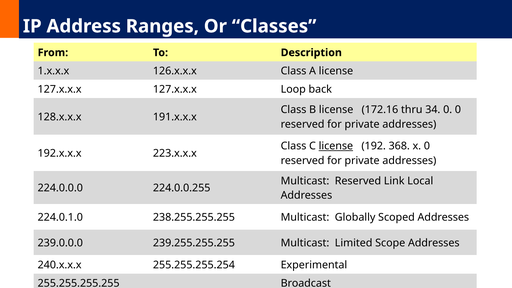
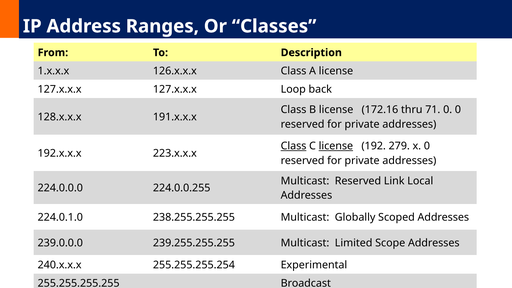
34: 34 -> 71 (433, 110)
Class underline: none -> present (294, 146)
368: 368 -> 279 (399, 146)
